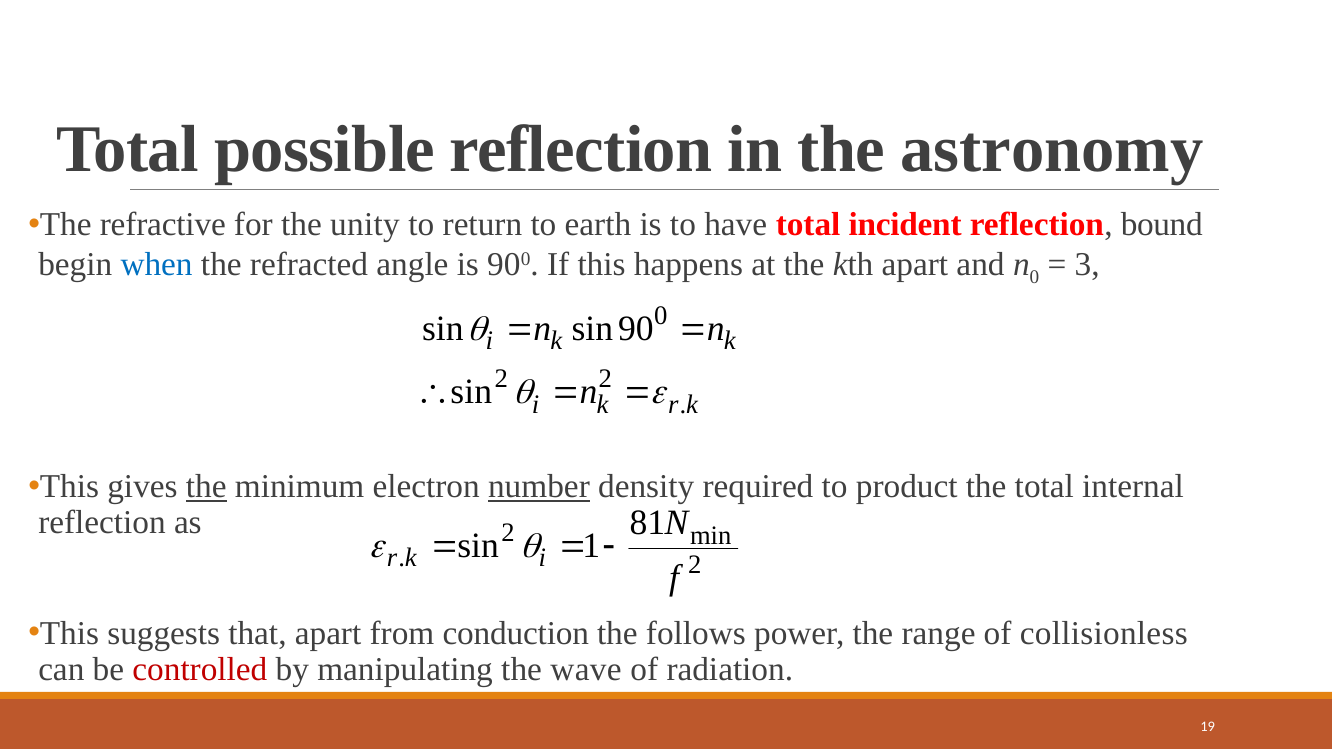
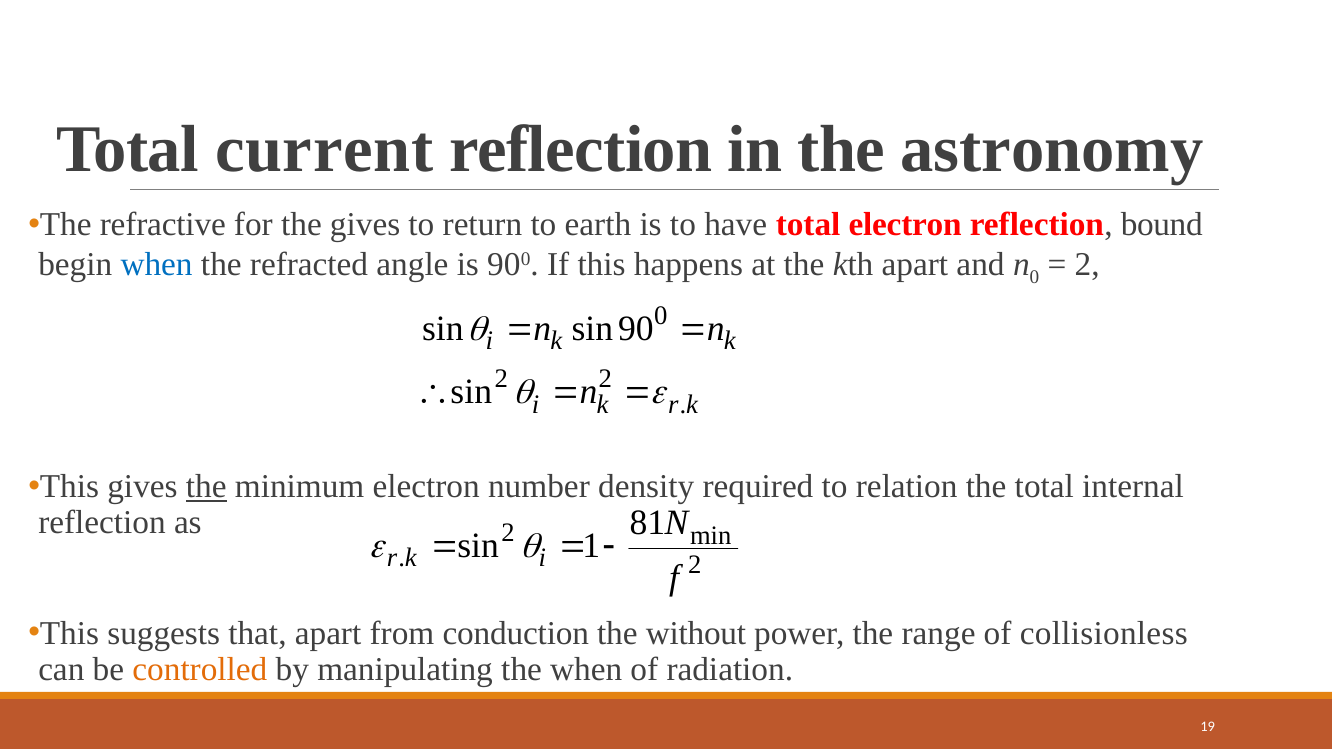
possible: possible -> current (324, 149)
the unity: unity -> gives (365, 224)
total incident: incident -> electron (905, 224)
3: 3 -> 2 (1087, 264)
number underline: present -> none (539, 487)
product: product -> relation (907, 487)
follows: follows -> without (696, 634)
controlled colour: red -> orange (200, 669)
the wave: wave -> when (586, 669)
